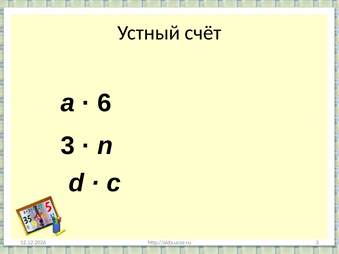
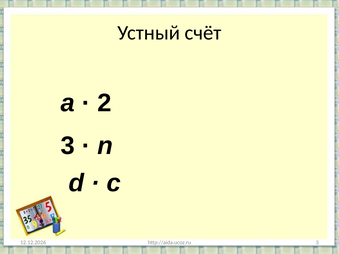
6: 6 -> 2 (104, 103)
